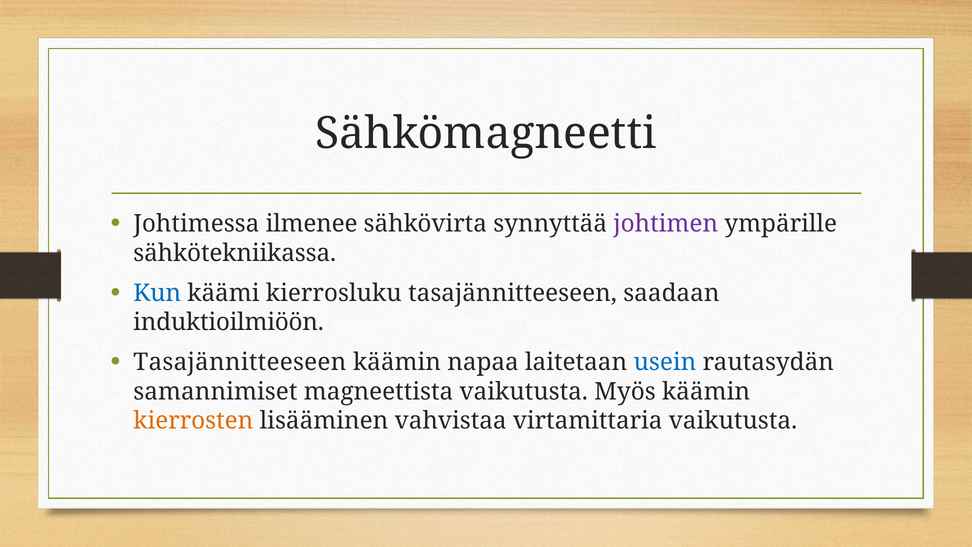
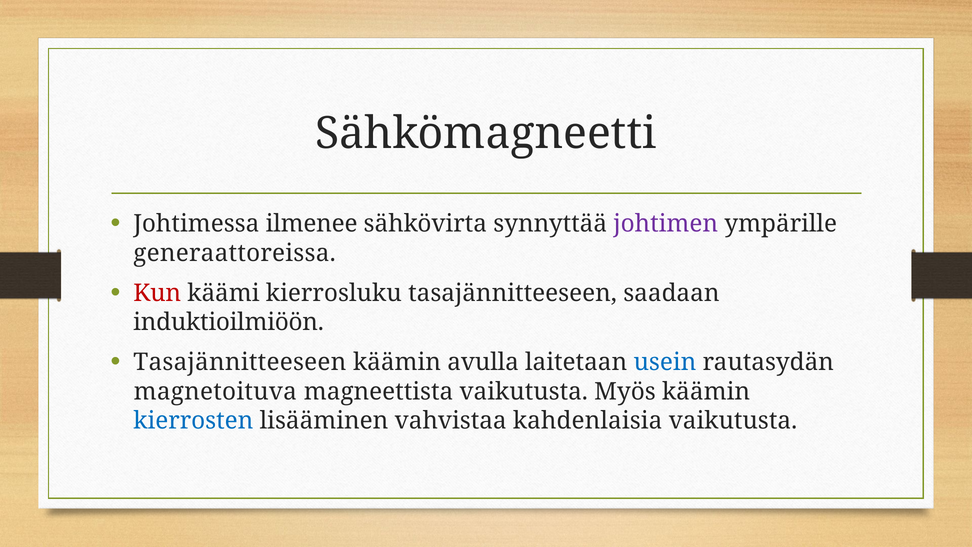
sähkötekniikassa: sähkötekniikassa -> generaattoreissa (235, 253)
Kun colour: blue -> red (157, 293)
napaa: napaa -> avulla (483, 362)
samannimiset: samannimiset -> magnetoituva (215, 391)
kierrosten colour: orange -> blue (193, 421)
virtamittaria: virtamittaria -> kahdenlaisia (588, 421)
